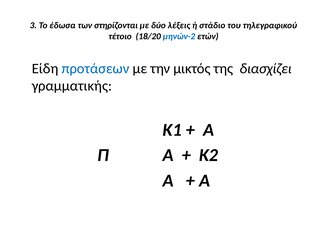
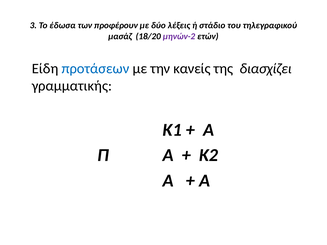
στηρίζονται: στηρίζονται -> προφέρουν (116, 25)
τέτοιο: τέτοιο -> μασάζ (120, 36)
μηνών-2 colour: blue -> purple (179, 36)
μικτός: μικτός -> κανείς (192, 69)
